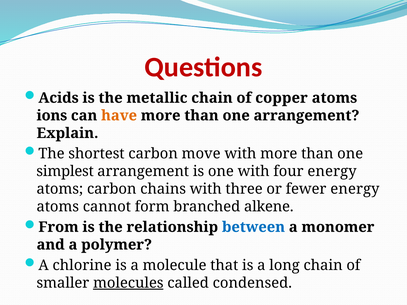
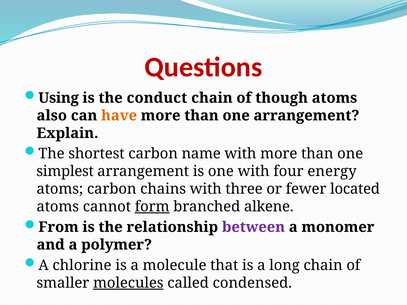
Acids: Acids -> Using (59, 98)
metallic: metallic -> conduct (157, 98)
copper: copper -> though (282, 98)
ions: ions -> also (52, 116)
move: move -> name (201, 154)
fewer energy: energy -> located (355, 189)
form underline: none -> present (152, 207)
between colour: blue -> purple (253, 227)
